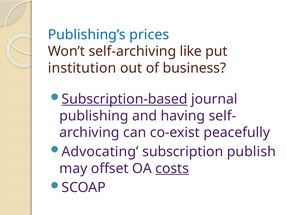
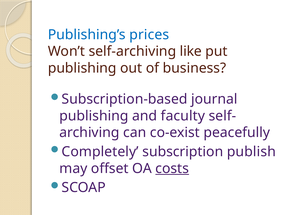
institution: institution -> publishing (82, 68)
Subscription-based underline: present -> none (125, 99)
having: having -> faculty (183, 116)
Advocating: Advocating -> Completely (100, 152)
